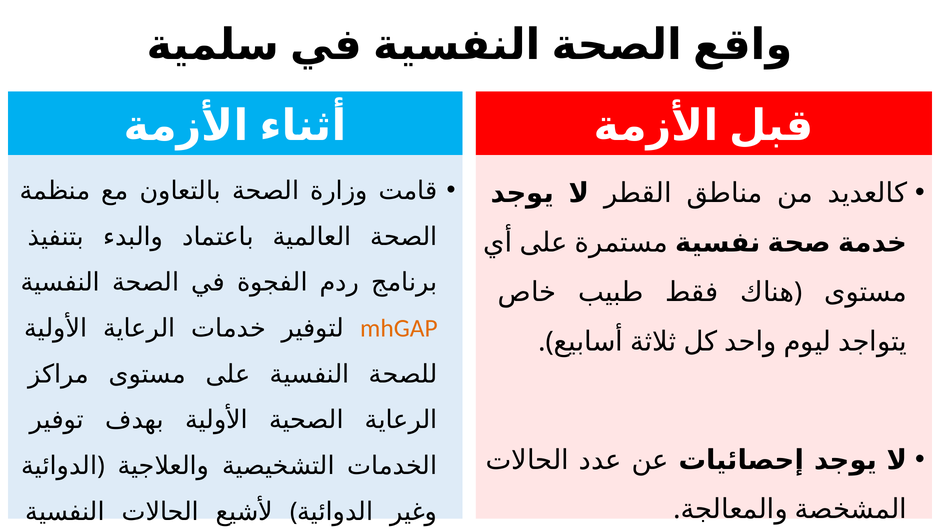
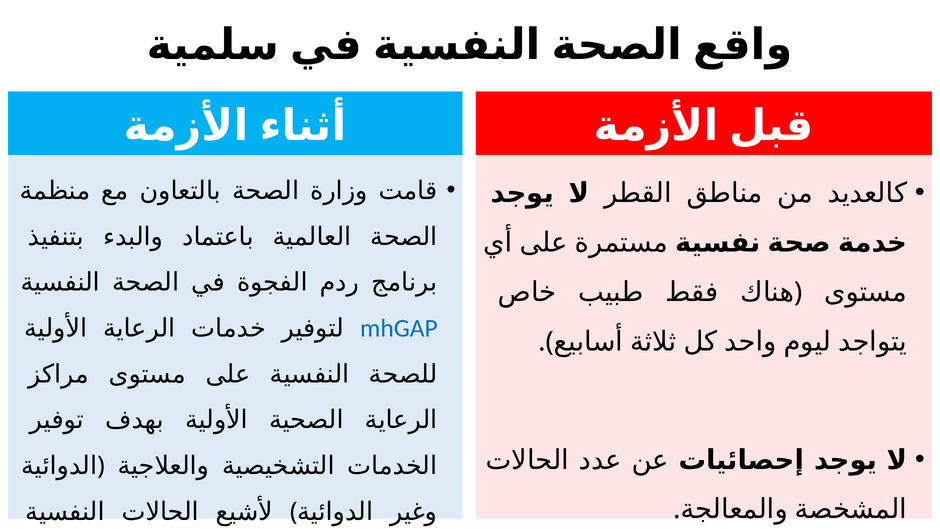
mhGAP colour: orange -> blue (399, 328)
